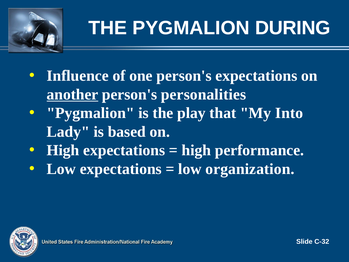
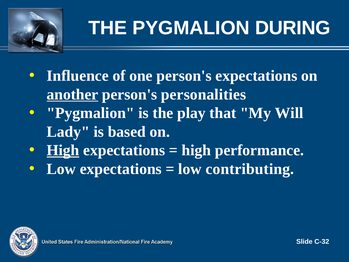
Into: Into -> Will (289, 113)
High underline: none -> present (63, 150)
organization: organization -> contributing (250, 169)
